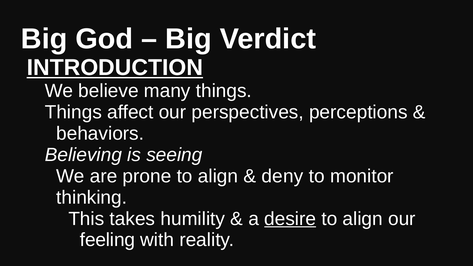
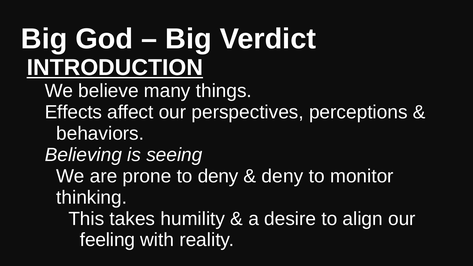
Things: Things -> Effects (73, 112)
prone to align: align -> deny (218, 176)
desire underline: present -> none (290, 219)
